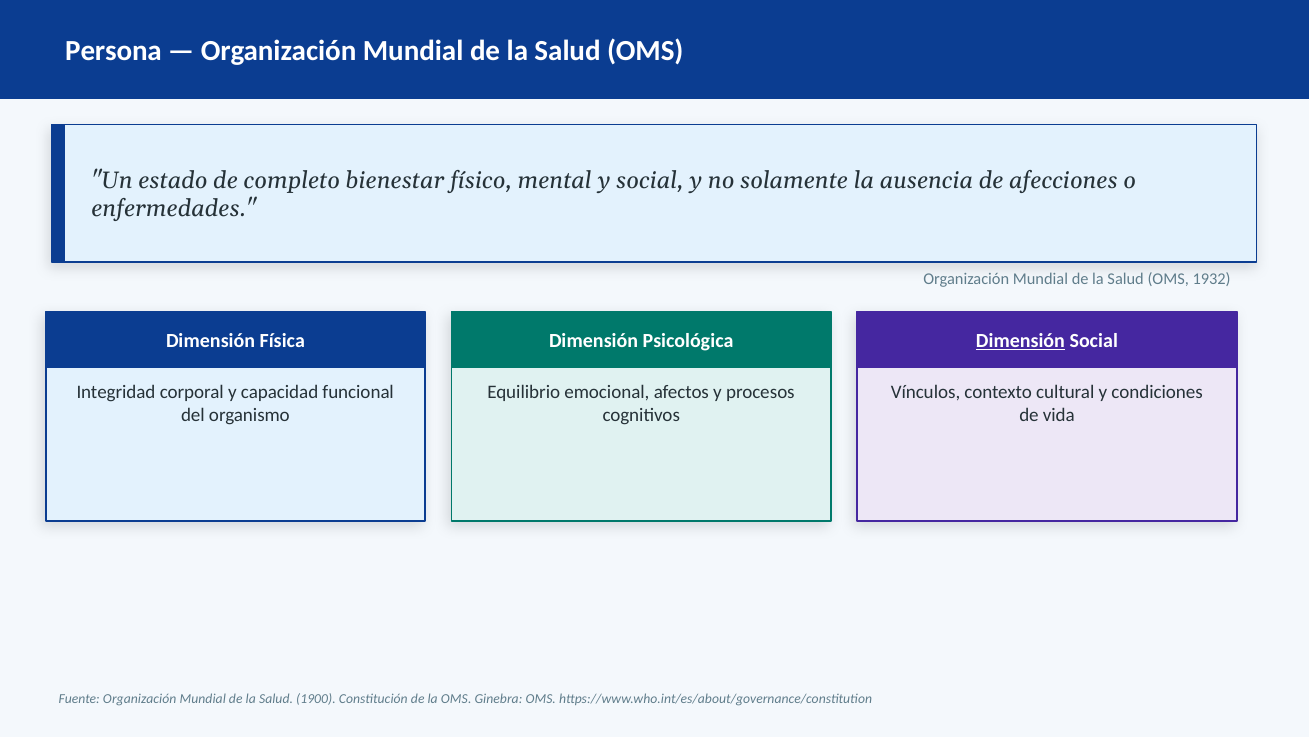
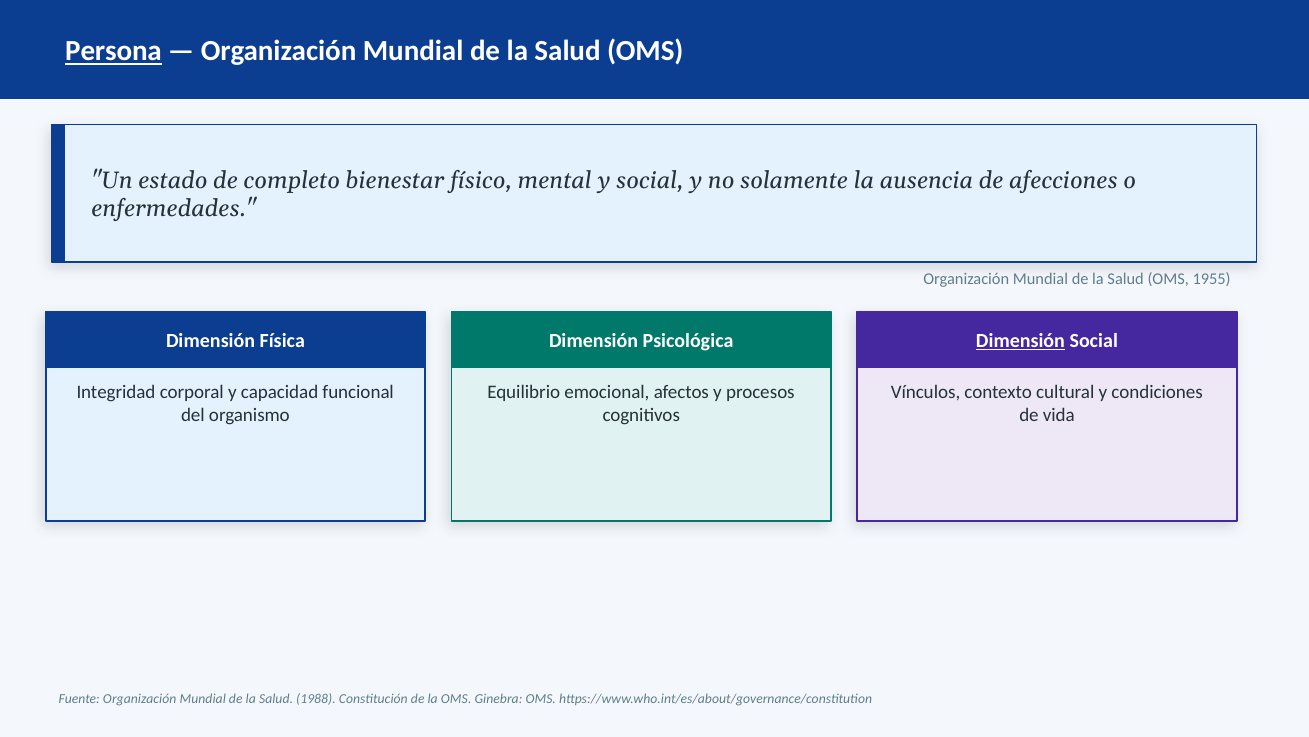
Persona underline: none -> present (113, 51)
1932: 1932 -> 1955 (1212, 279)
1900: 1900 -> 1988 (316, 699)
